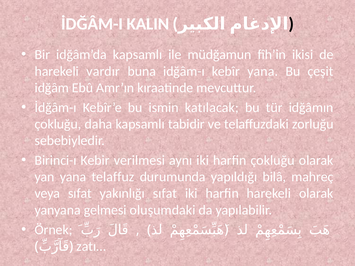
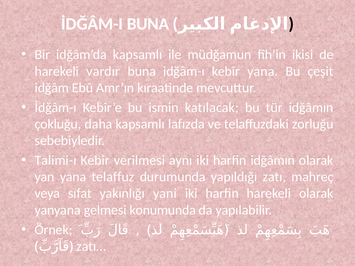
İDĞÂM-I KALIN: KALIN -> BUNA (148, 24)
tabidir: tabidir -> lafızda (186, 124)
Birinci-ı: Birinci-ı -> Talimi-ı (56, 160)
harfin çokluğu: çokluğu -> idğâmın (273, 160)
bilâ: bilâ -> zatı (274, 177)
yakınlığı sıfat: sıfat -> yani (165, 194)
oluşumdaki: oluşumdaki -> konumunda (163, 210)
